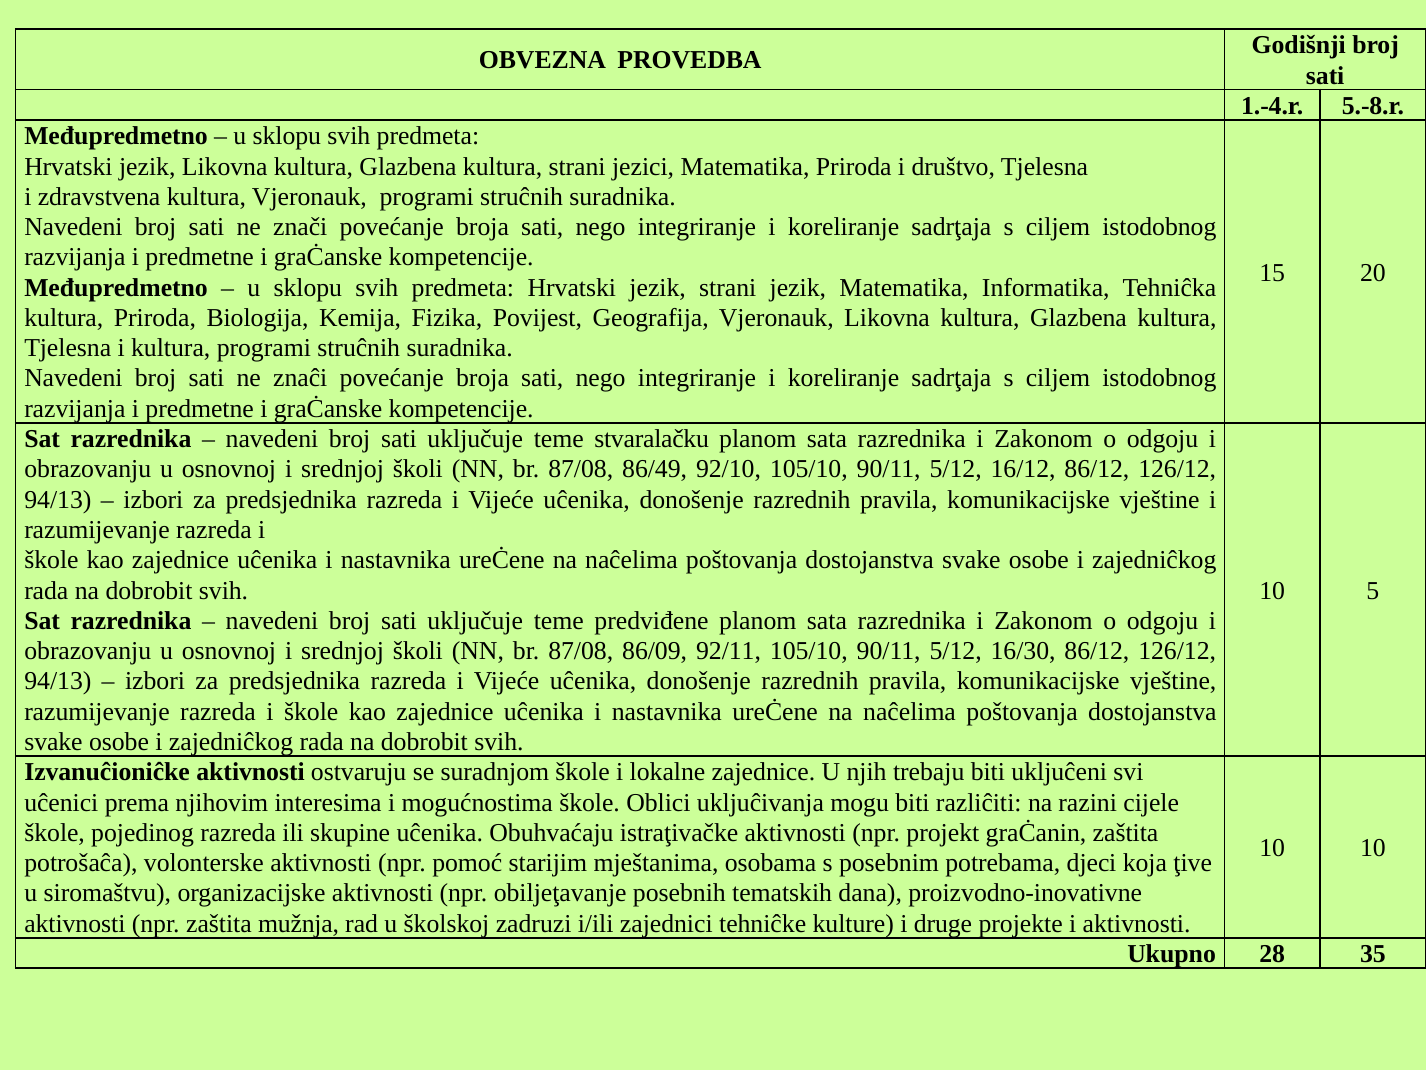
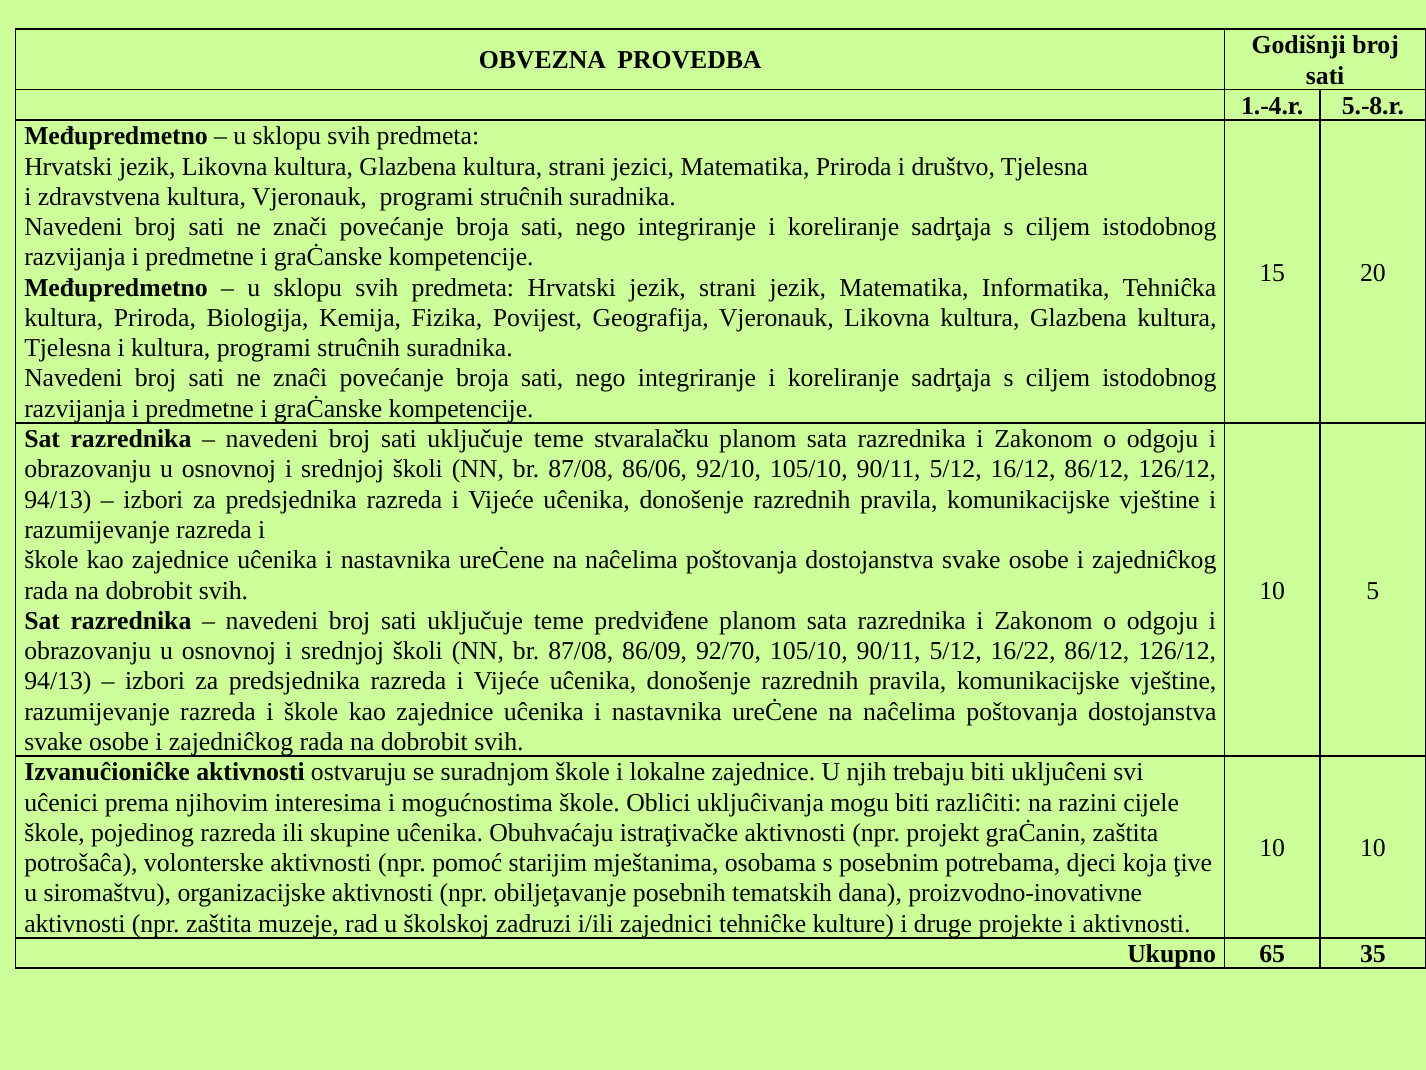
86/49: 86/49 -> 86/06 (655, 469)
92/11: 92/11 -> 92/70 (729, 651)
16/30: 16/30 -> 16/22 (1023, 651)
mužnja: mužnja -> muzeje (299, 923)
28: 28 -> 65 (1272, 954)
